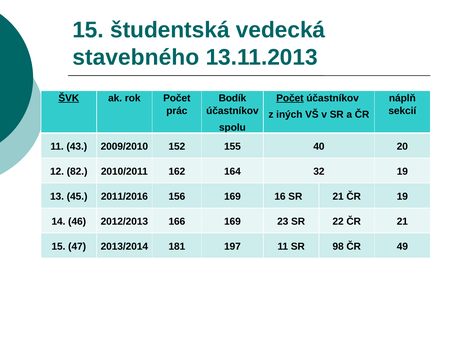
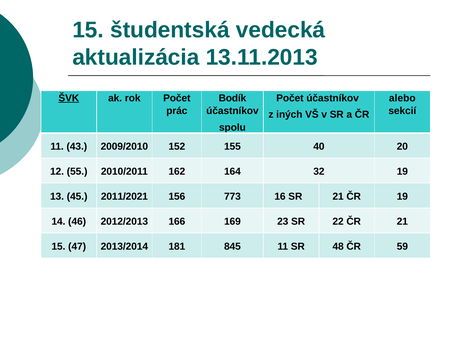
stavebného: stavebného -> aktualizácia (136, 57)
Počet underline: present -> none (290, 98)
náplň: náplň -> alebo (402, 98)
82: 82 -> 55 (77, 171)
2011/2016: 2011/2016 -> 2011/2021 (124, 196)
156 169: 169 -> 773 (232, 196)
197: 197 -> 845 (232, 246)
98: 98 -> 48 (338, 246)
49: 49 -> 59 (402, 246)
